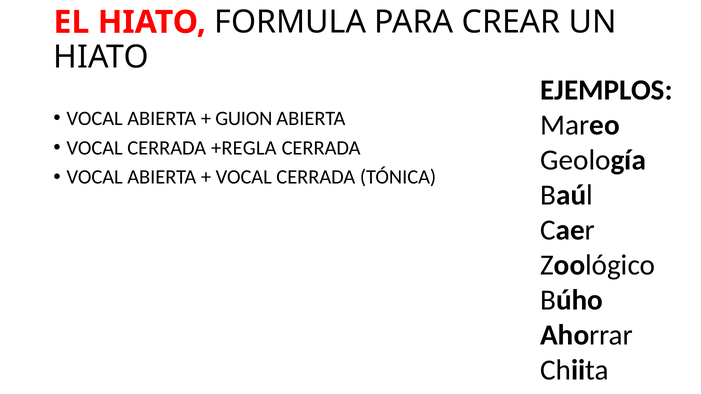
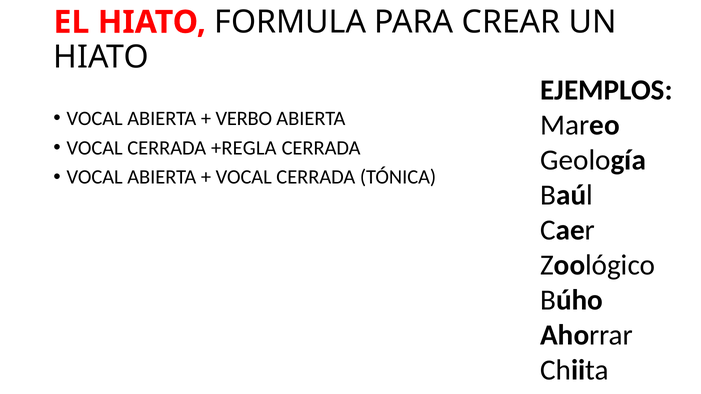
GUION: GUION -> VERBO (244, 119)
